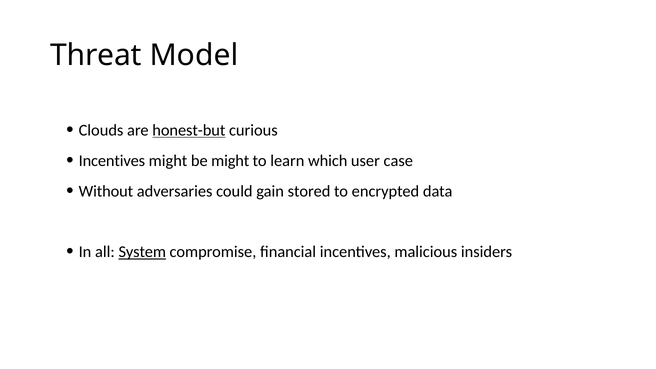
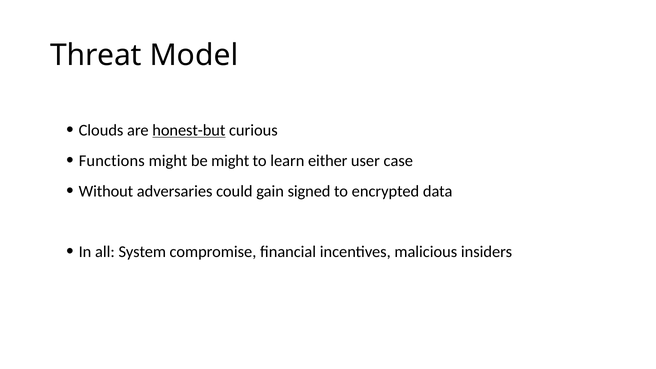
Incentives: Incentives -> Functions (112, 161)
which: which -> either (328, 161)
stored: stored -> signed (309, 191)
System underline: present -> none (142, 252)
